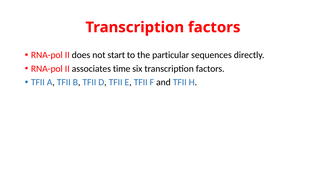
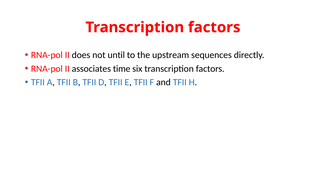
start: start -> until (116, 55)
particular: particular -> upstream (171, 55)
